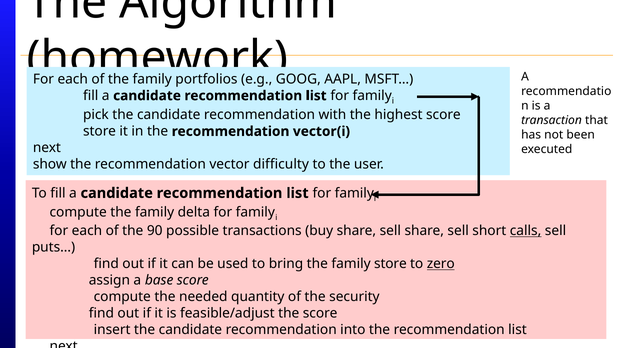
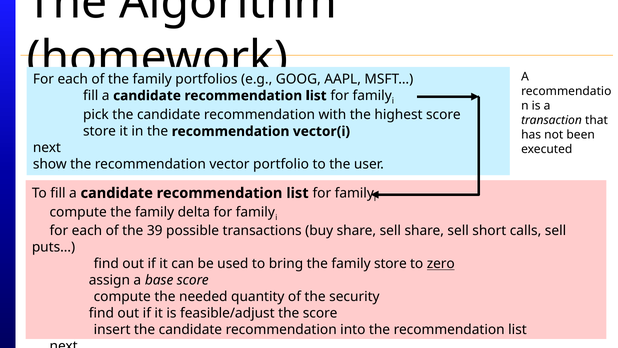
difficulty: difficulty -> portfolio (281, 164)
90: 90 -> 39 (155, 231)
calls underline: present -> none (526, 231)
